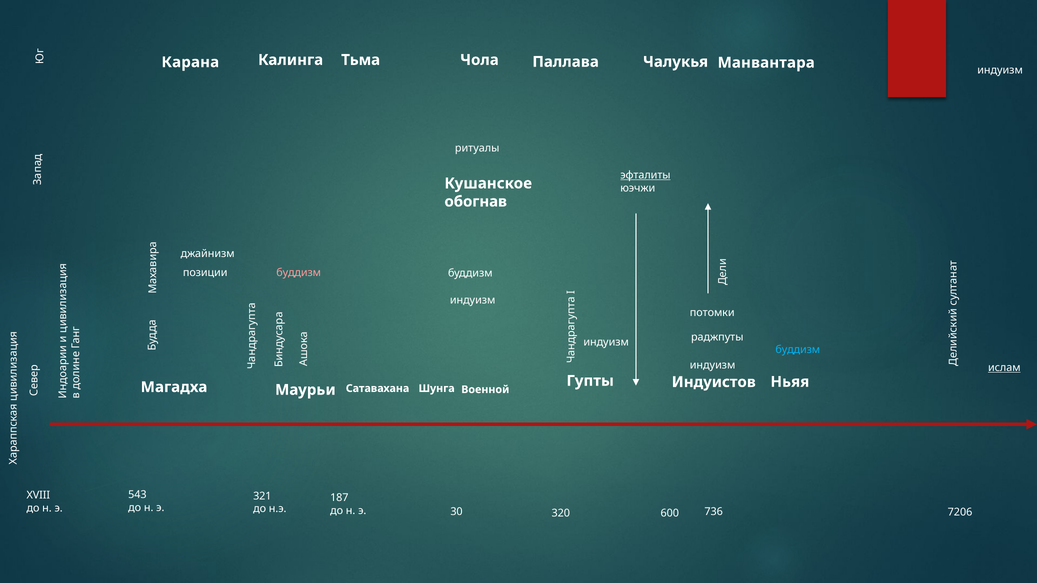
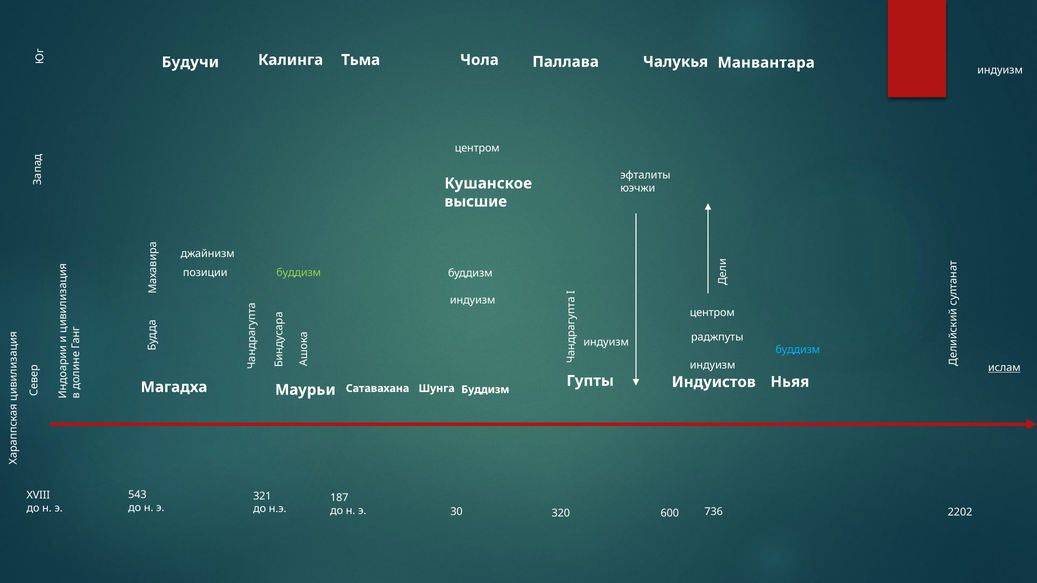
Карана: Карана -> Будучи (190, 62)
ритуалы: ритуалы -> центром (477, 148)
эфталиты underline: present -> none (645, 175)
обогнав: обогнав -> высшие (476, 202)
буддизм colour: pink -> light green (299, 273)
потомки: потомки -> центром (712, 313)
Шунга Военной: Военной -> Буддизм (485, 390)
7206: 7206 -> 2202 (960, 512)
